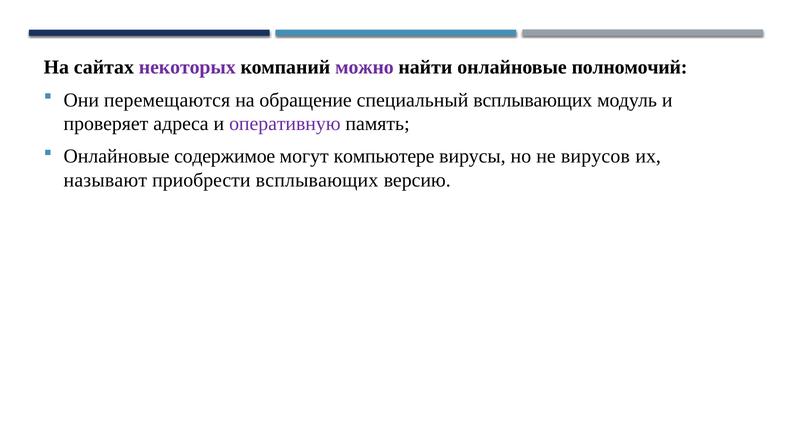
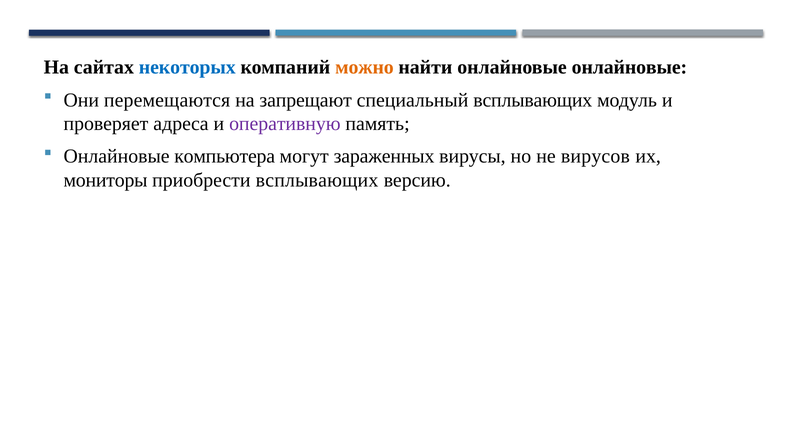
некоторых colour: purple -> blue (187, 67)
можно colour: purple -> orange (364, 67)
онлайновые полномочий: полномочий -> онлайновые (629, 67)
обращение: обращение -> запрещают (306, 100)
содержимое: содержимое -> компьютера (225, 157)
компьютере: компьютере -> зараженных (384, 157)
называют: называют -> мониторы (106, 180)
